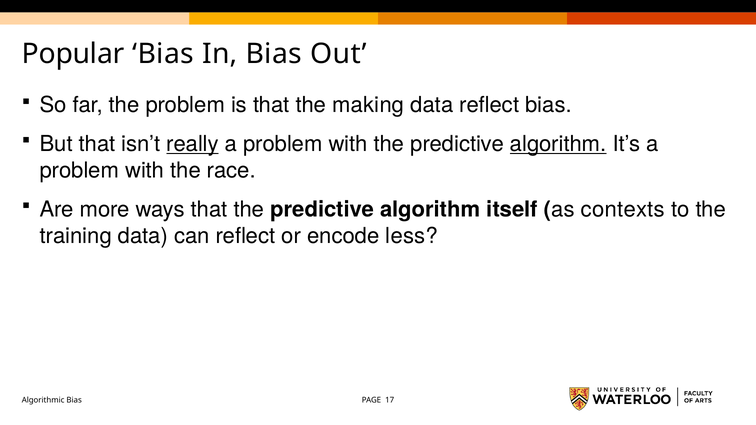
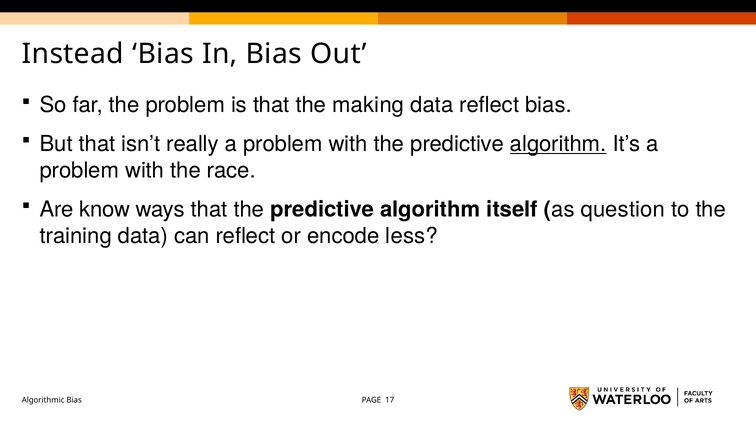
Popular: Popular -> Instead (73, 54)
really underline: present -> none (193, 144)
more: more -> know (105, 210)
contexts: contexts -> question (623, 210)
